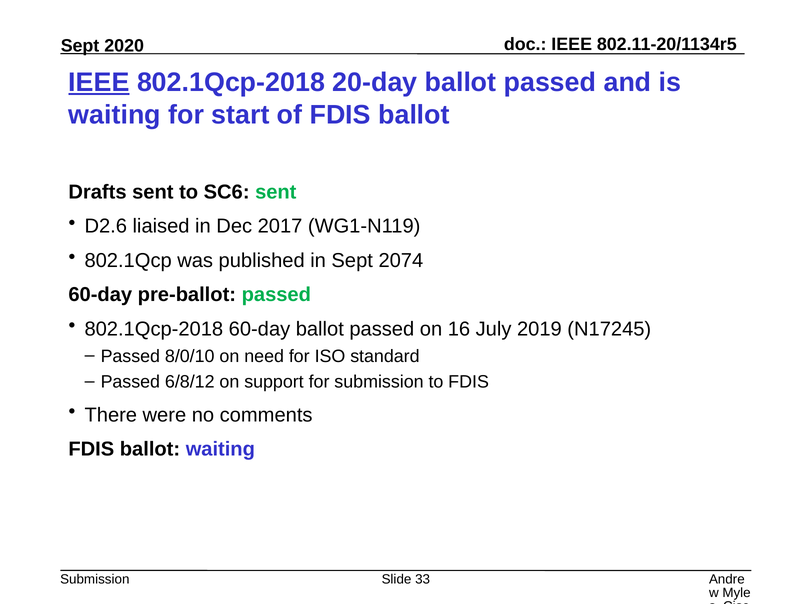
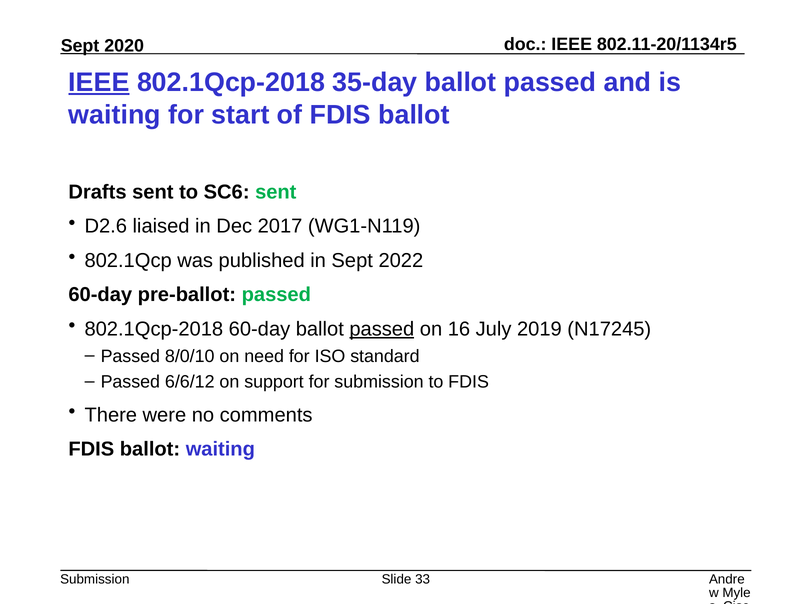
20-day: 20-day -> 35-day (375, 82)
2074: 2074 -> 2022 (401, 260)
passed underline: none -> present (382, 329)
6/8/12: 6/8/12 -> 6/6/12 (190, 382)
